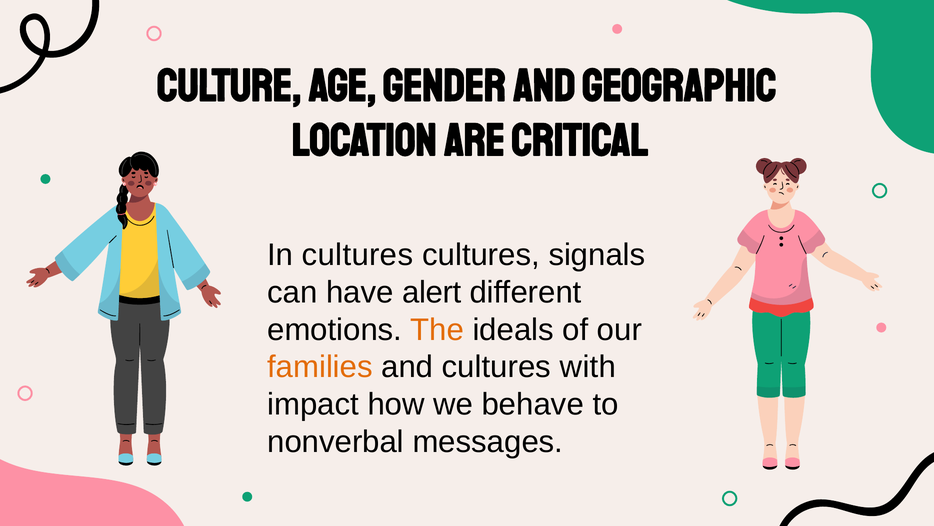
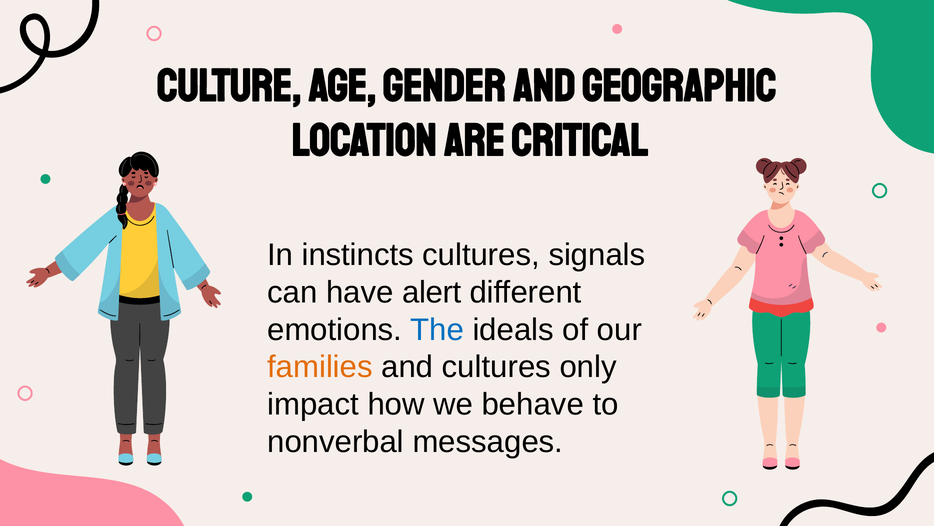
In cultures: cultures -> instincts (358, 255)
The colour: orange -> blue (437, 329)
with: with -> only (588, 367)
